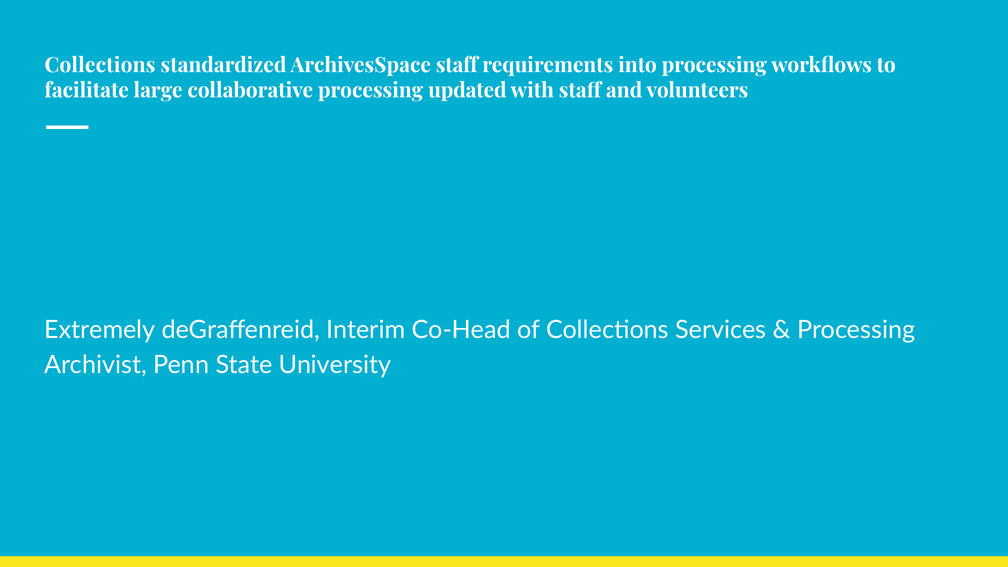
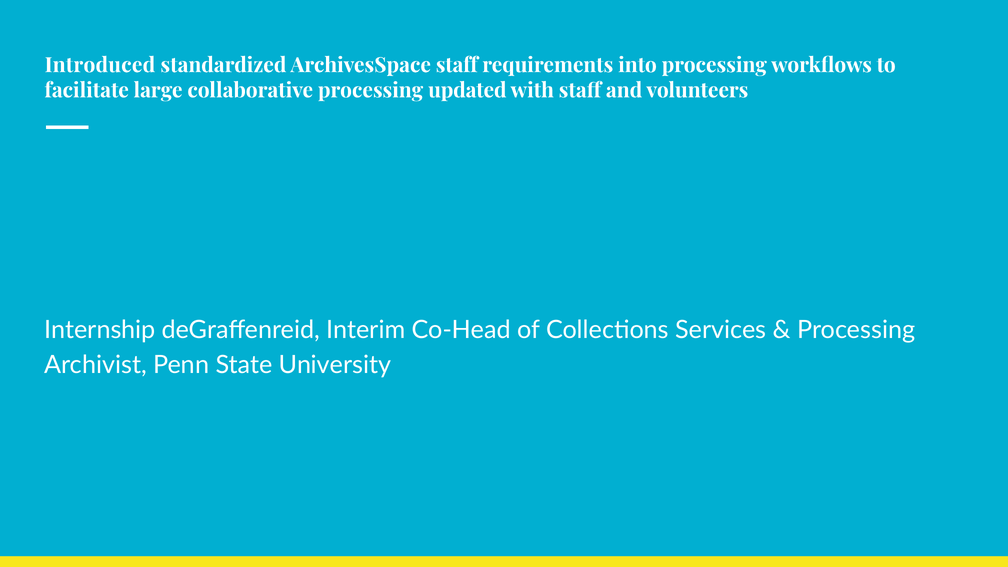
Collections: Collections -> Introduced (100, 65)
Extremely: Extremely -> Internship (100, 330)
